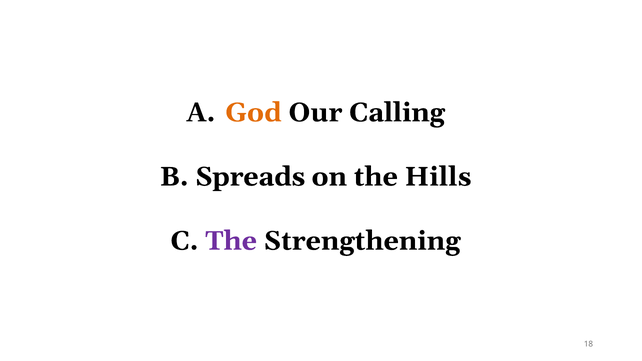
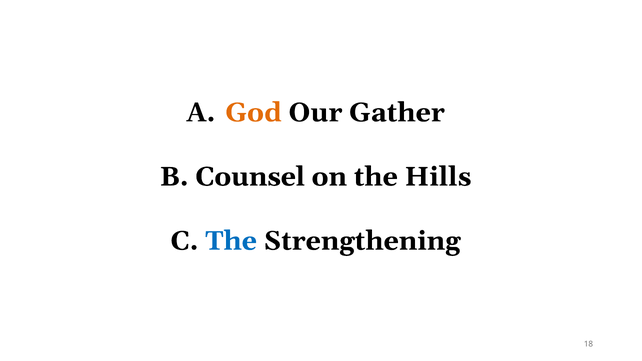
Calling: Calling -> Gather (397, 113)
Spreads: Spreads -> Counsel (250, 177)
The colour: purple -> blue (231, 241)
